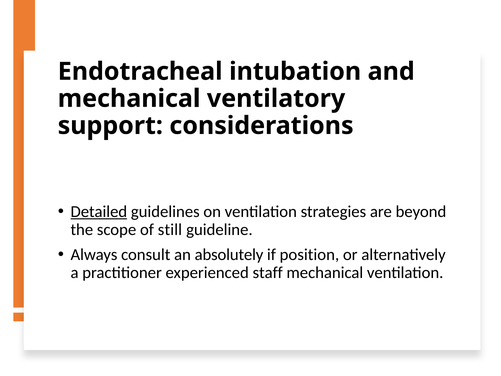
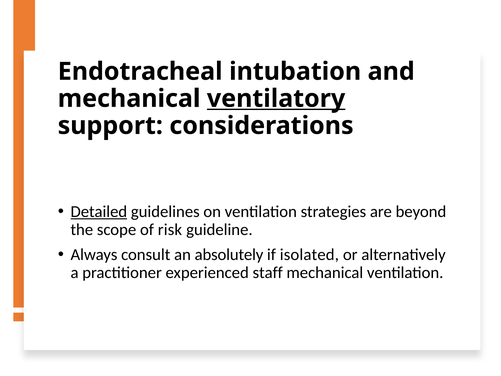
ventilatory underline: none -> present (276, 99)
still: still -> risk (170, 230)
position: position -> isolated (309, 255)
